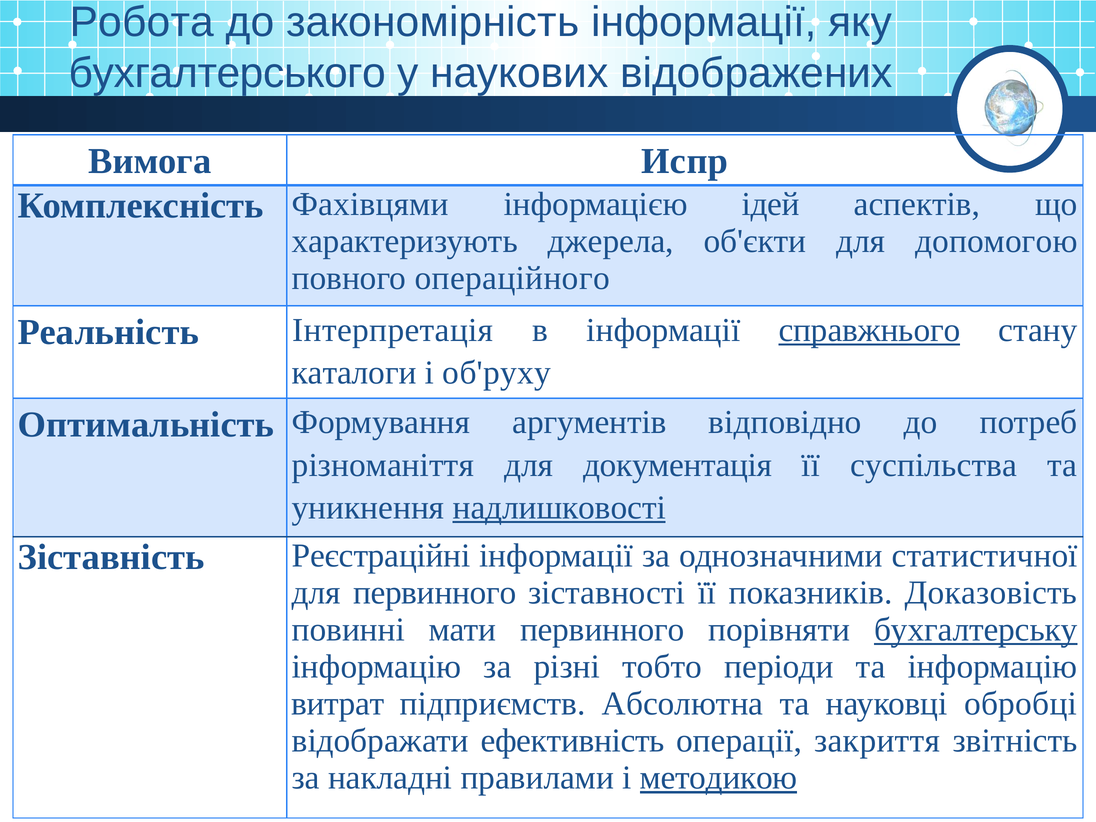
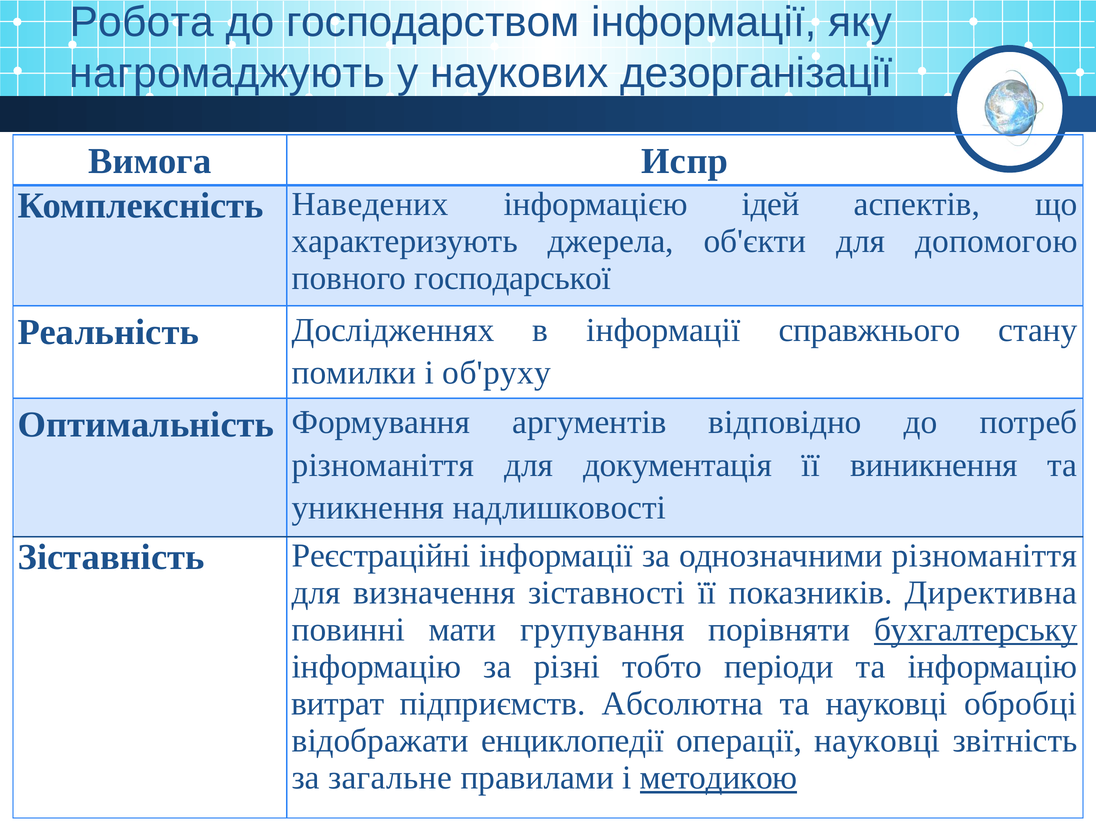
закономірність: закономірність -> господарством (433, 22)
бухгалтерського: бухгалтерського -> нагромаджують (227, 73)
відображених: відображених -> дезорганізації (756, 73)
Фахівцями: Фахівцями -> Наведених (370, 204)
операційного: операційного -> господарської (513, 278)
Інтерпретація: Інтерпретація -> Дослідженнях (393, 330)
справжнього underline: present -> none (869, 330)
каталоги: каталоги -> помилки (354, 373)
суспільства: суспільства -> виникнення (934, 465)
надлишковості underline: present -> none (559, 508)
однозначними статистичної: статистичної -> різноманіття (985, 555)
для первинного: первинного -> визначення (434, 593)
Доказовість: Доказовість -> Директивна (991, 593)
мати первинного: первинного -> групування (602, 630)
ефективність: ефективність -> енциклопедії (573, 741)
операції закриття: закриття -> науковці (877, 741)
накладні: накладні -> загальне (390, 778)
